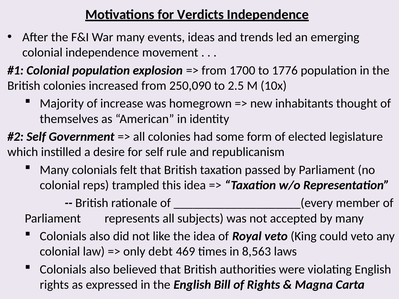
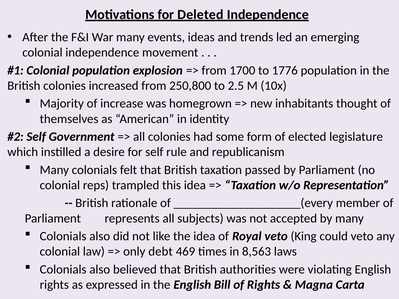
Verdicts: Verdicts -> Deleted (200, 15)
250,090: 250,090 -> 250,800 (190, 86)
